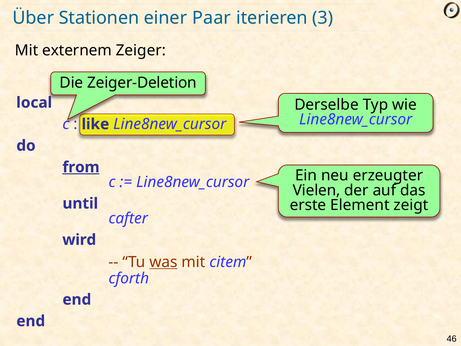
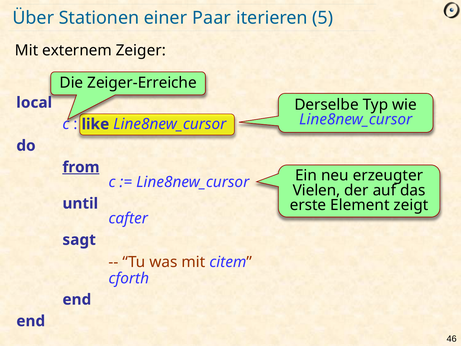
3: 3 -> 5 (323, 18)
Zeiger-Deletion: Zeiger-Deletion -> Zeiger-Erreiche (142, 83)
wird: wird -> sagt (79, 240)
was underline: present -> none (163, 262)
